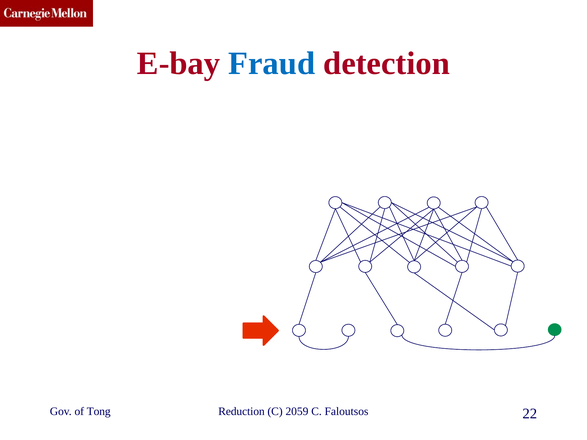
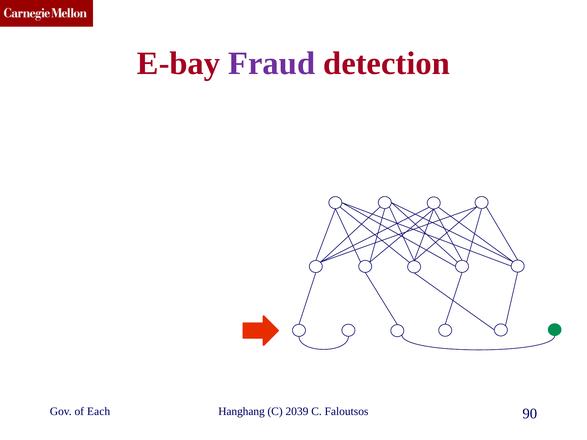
Fraud colour: blue -> purple (272, 63)
Tong: Tong -> Each (99, 412)
Reduction: Reduction -> Hanghang (242, 412)
2059: 2059 -> 2039 (297, 412)
22: 22 -> 90 (530, 414)
